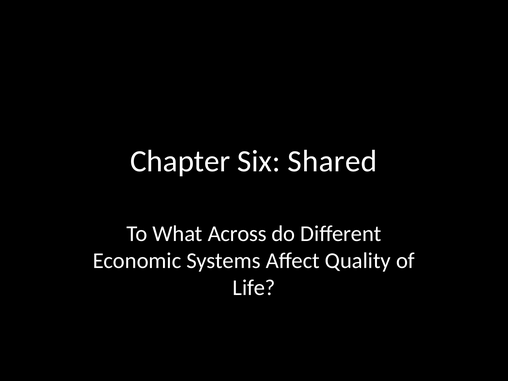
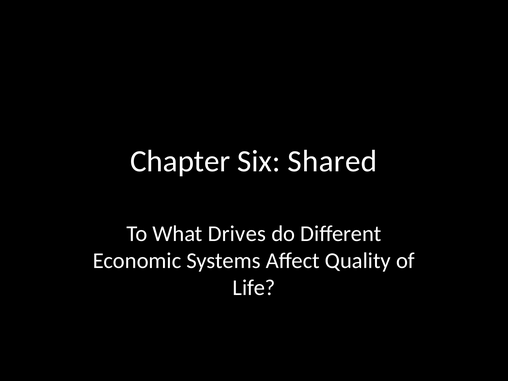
Across: Across -> Drives (237, 234)
